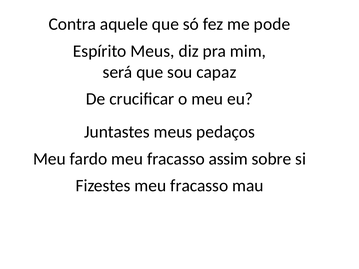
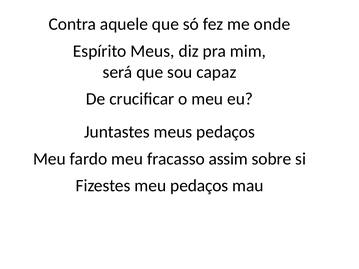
pode: pode -> onde (272, 24)
Fizestes meu fracasso: fracasso -> pedaços (199, 186)
